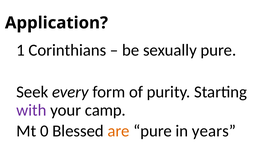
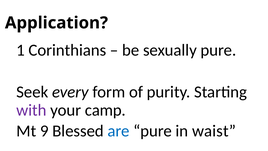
0: 0 -> 9 (44, 131)
are colour: orange -> blue (119, 131)
years: years -> waist (214, 131)
